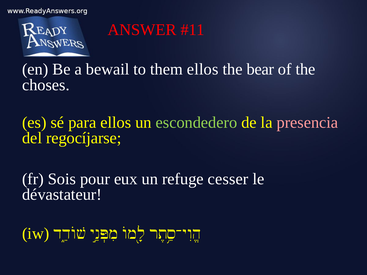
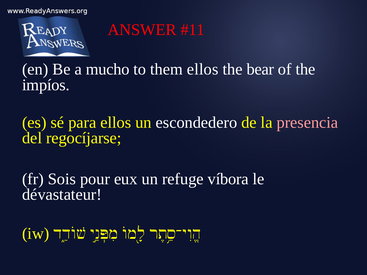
bewail: bewail -> mucho (108, 69)
choses: choses -> impíos (46, 85)
escondedero colour: light green -> white (196, 123)
cesser: cesser -> víbora (228, 179)
